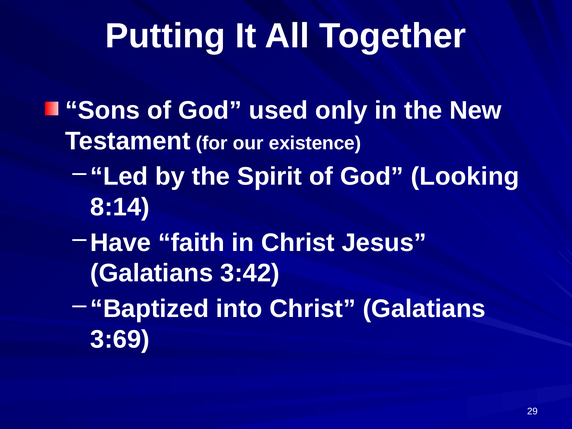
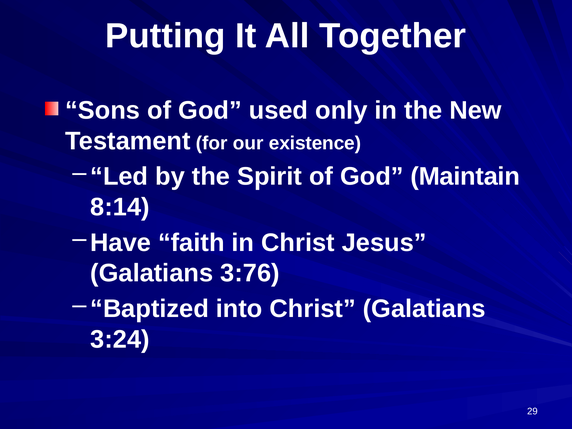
Looking: Looking -> Maintain (465, 177)
3:42: 3:42 -> 3:76 (250, 273)
3:69: 3:69 -> 3:24 (120, 339)
